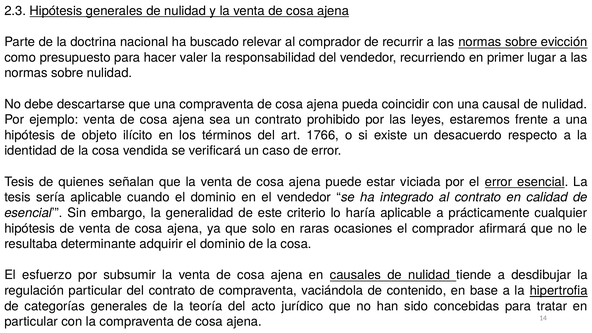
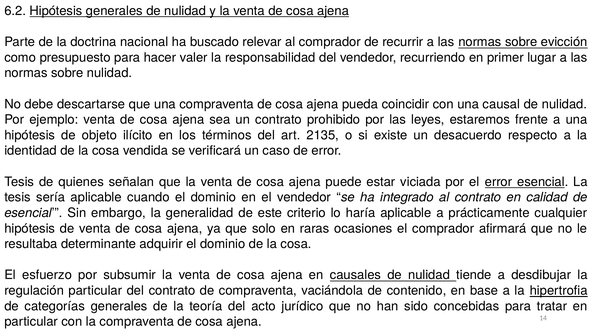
2.3: 2.3 -> 6.2 (15, 11)
1766: 1766 -> 2135 (323, 135)
